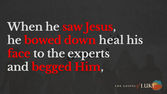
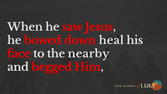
experts: experts -> nearby (88, 54)
